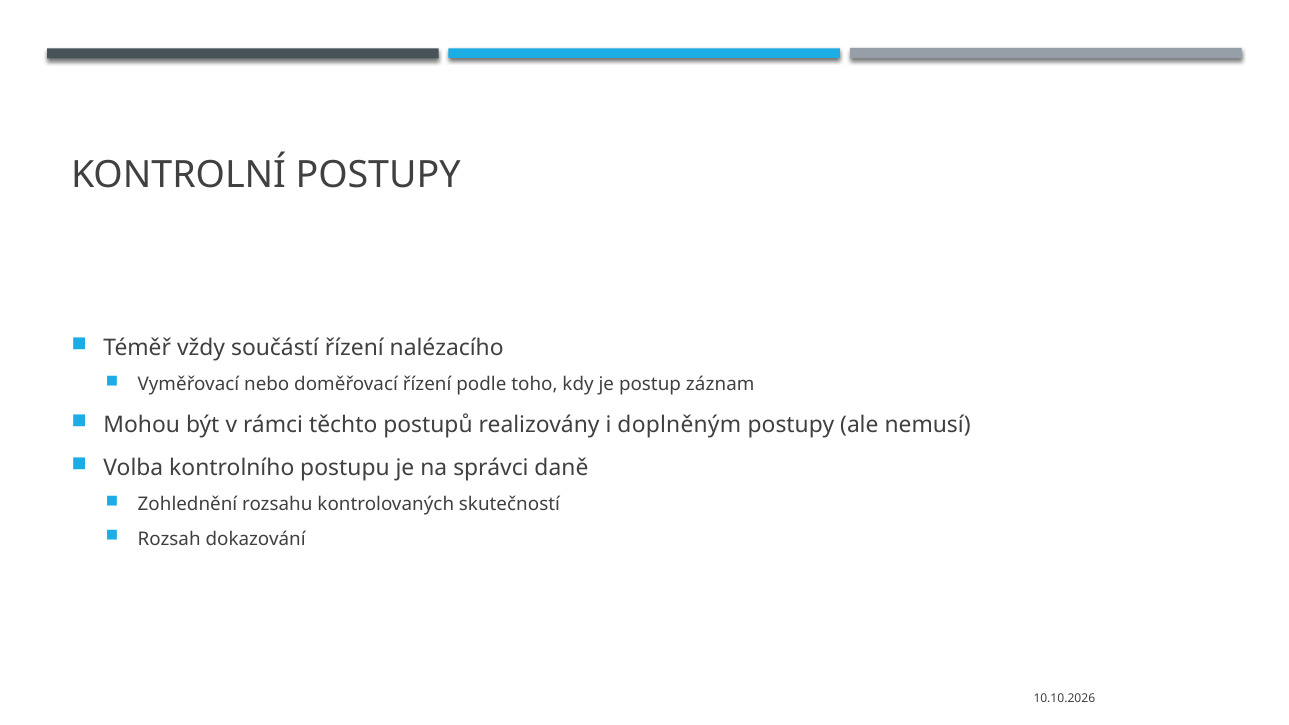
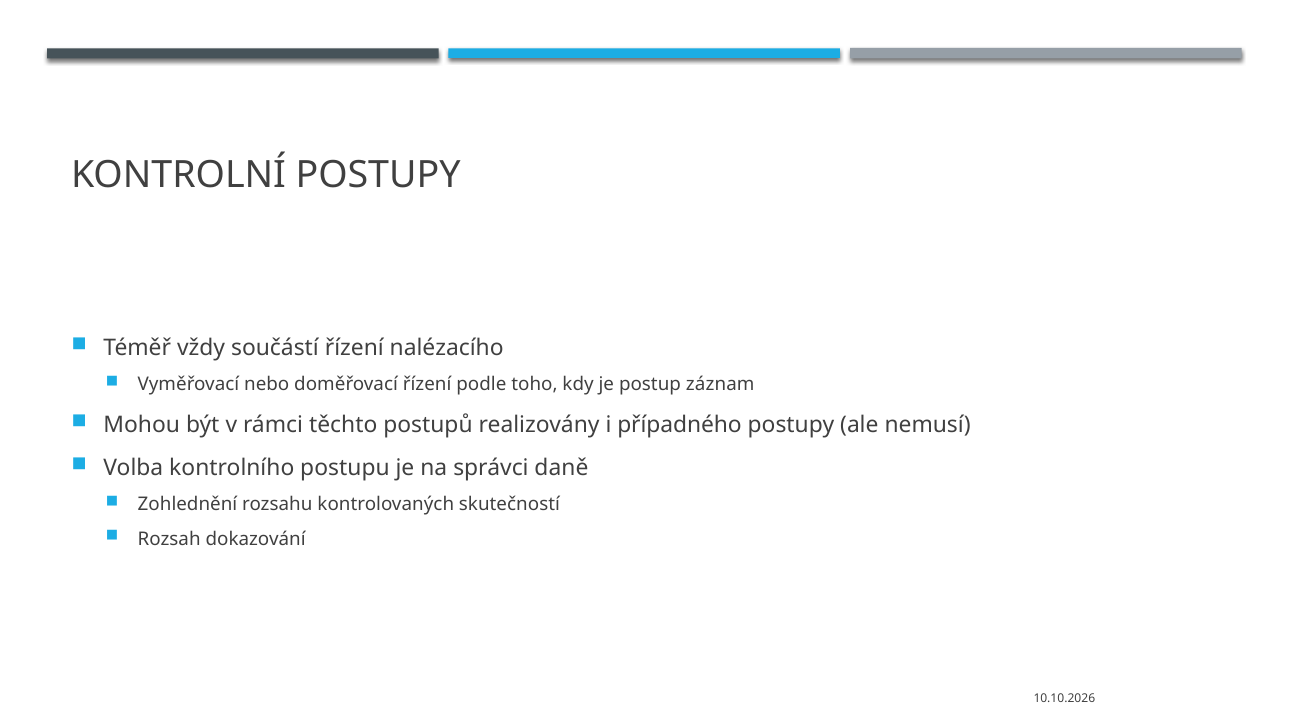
doplněným: doplněným -> případného (679, 425)
